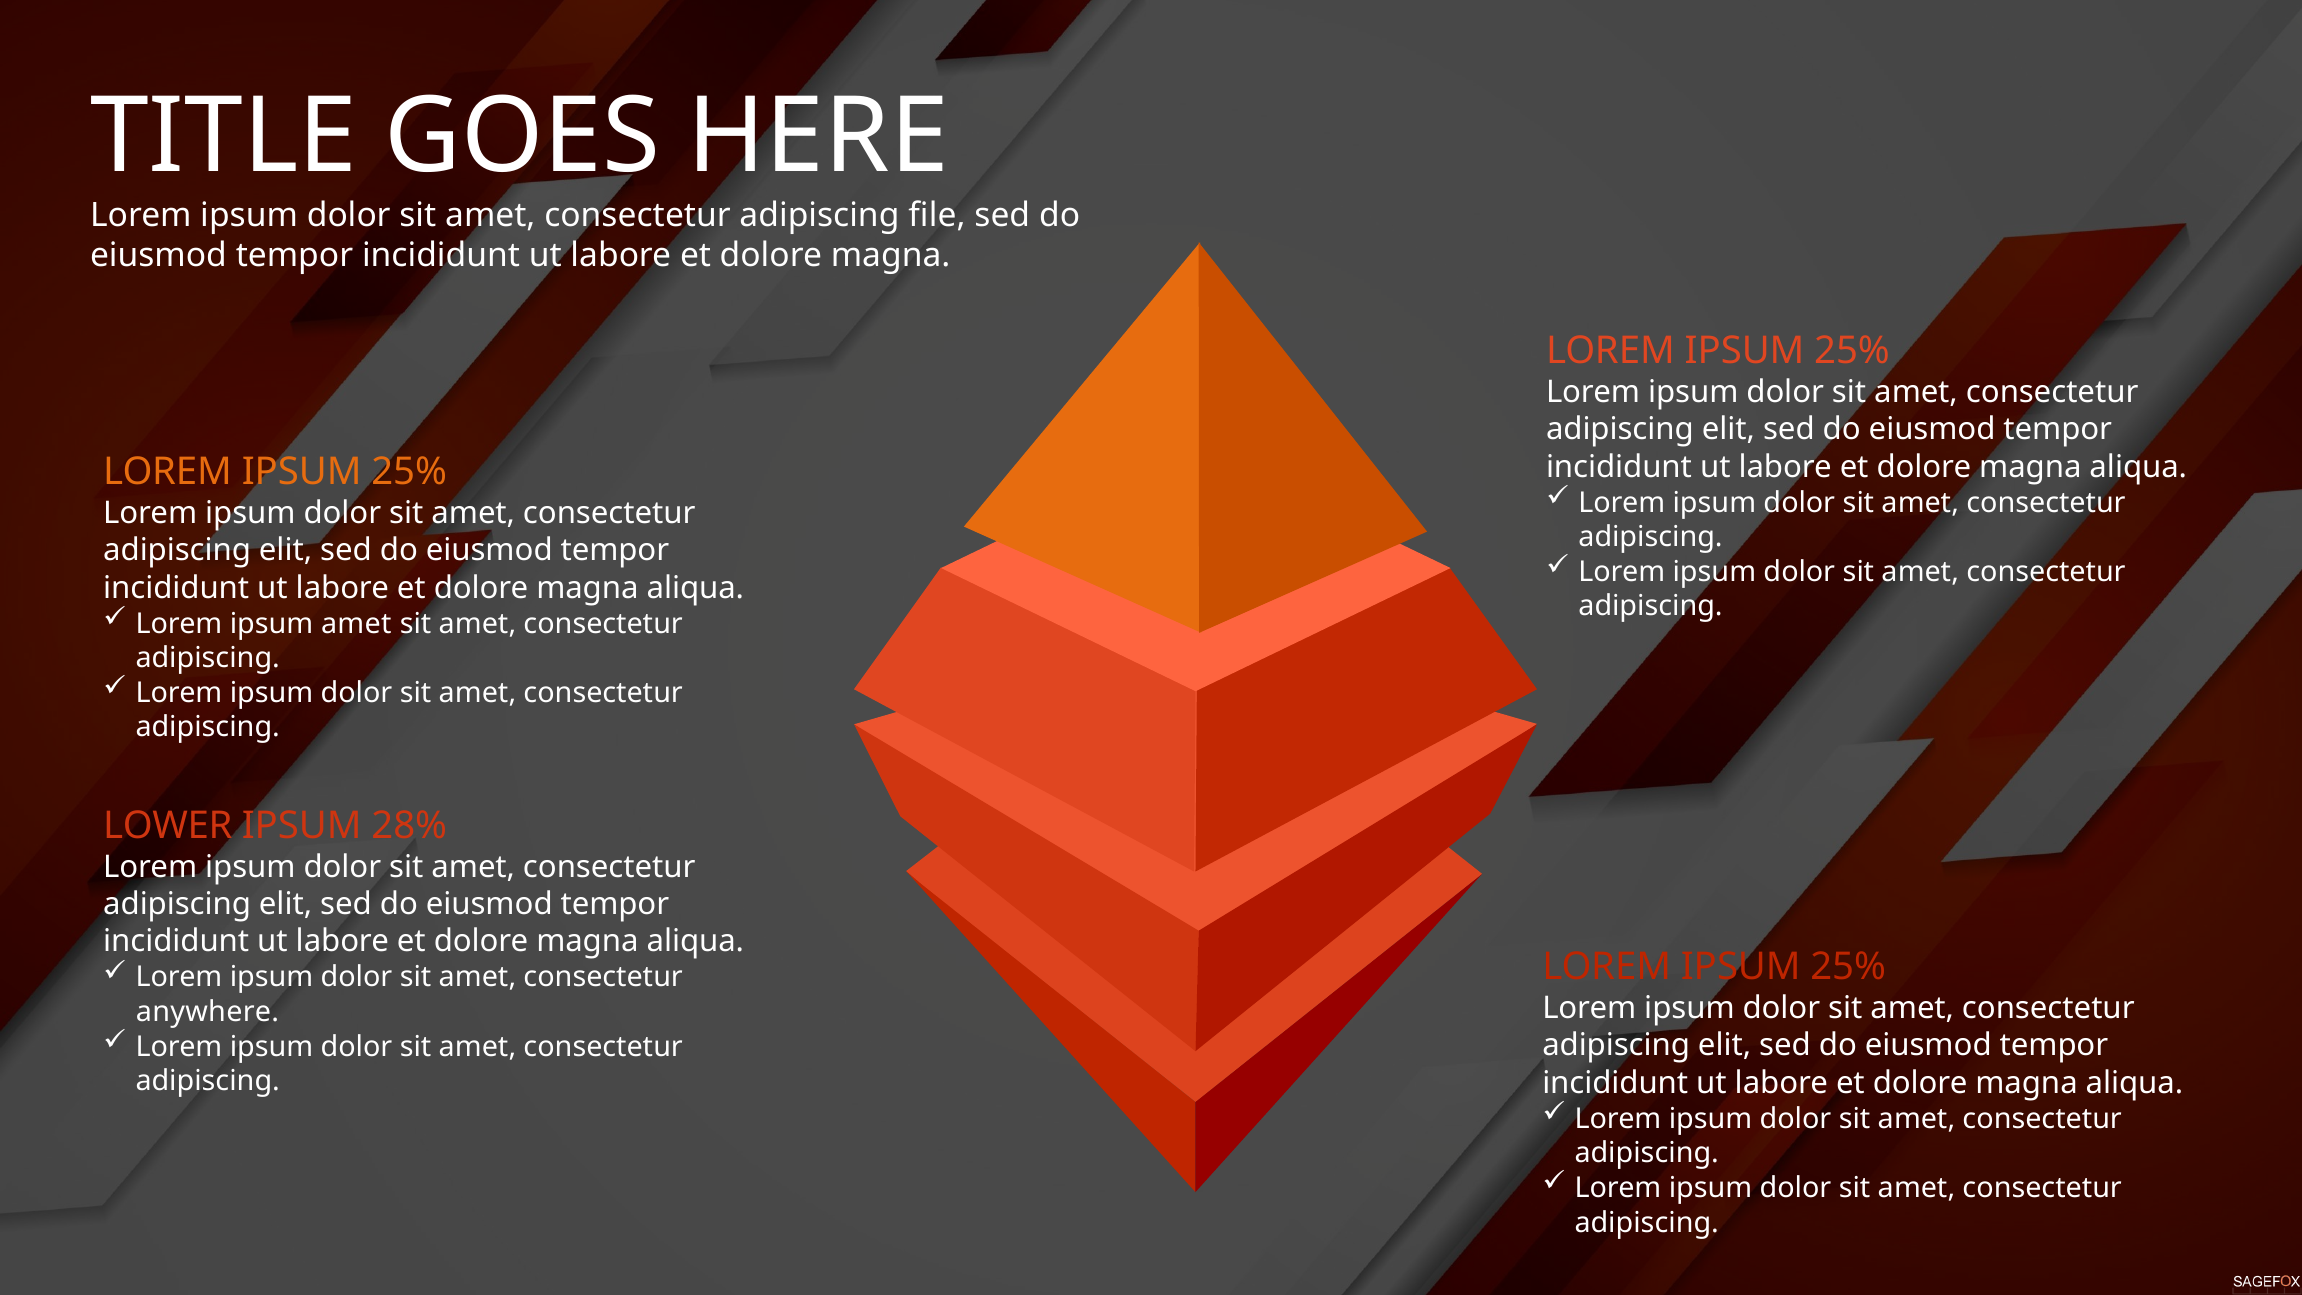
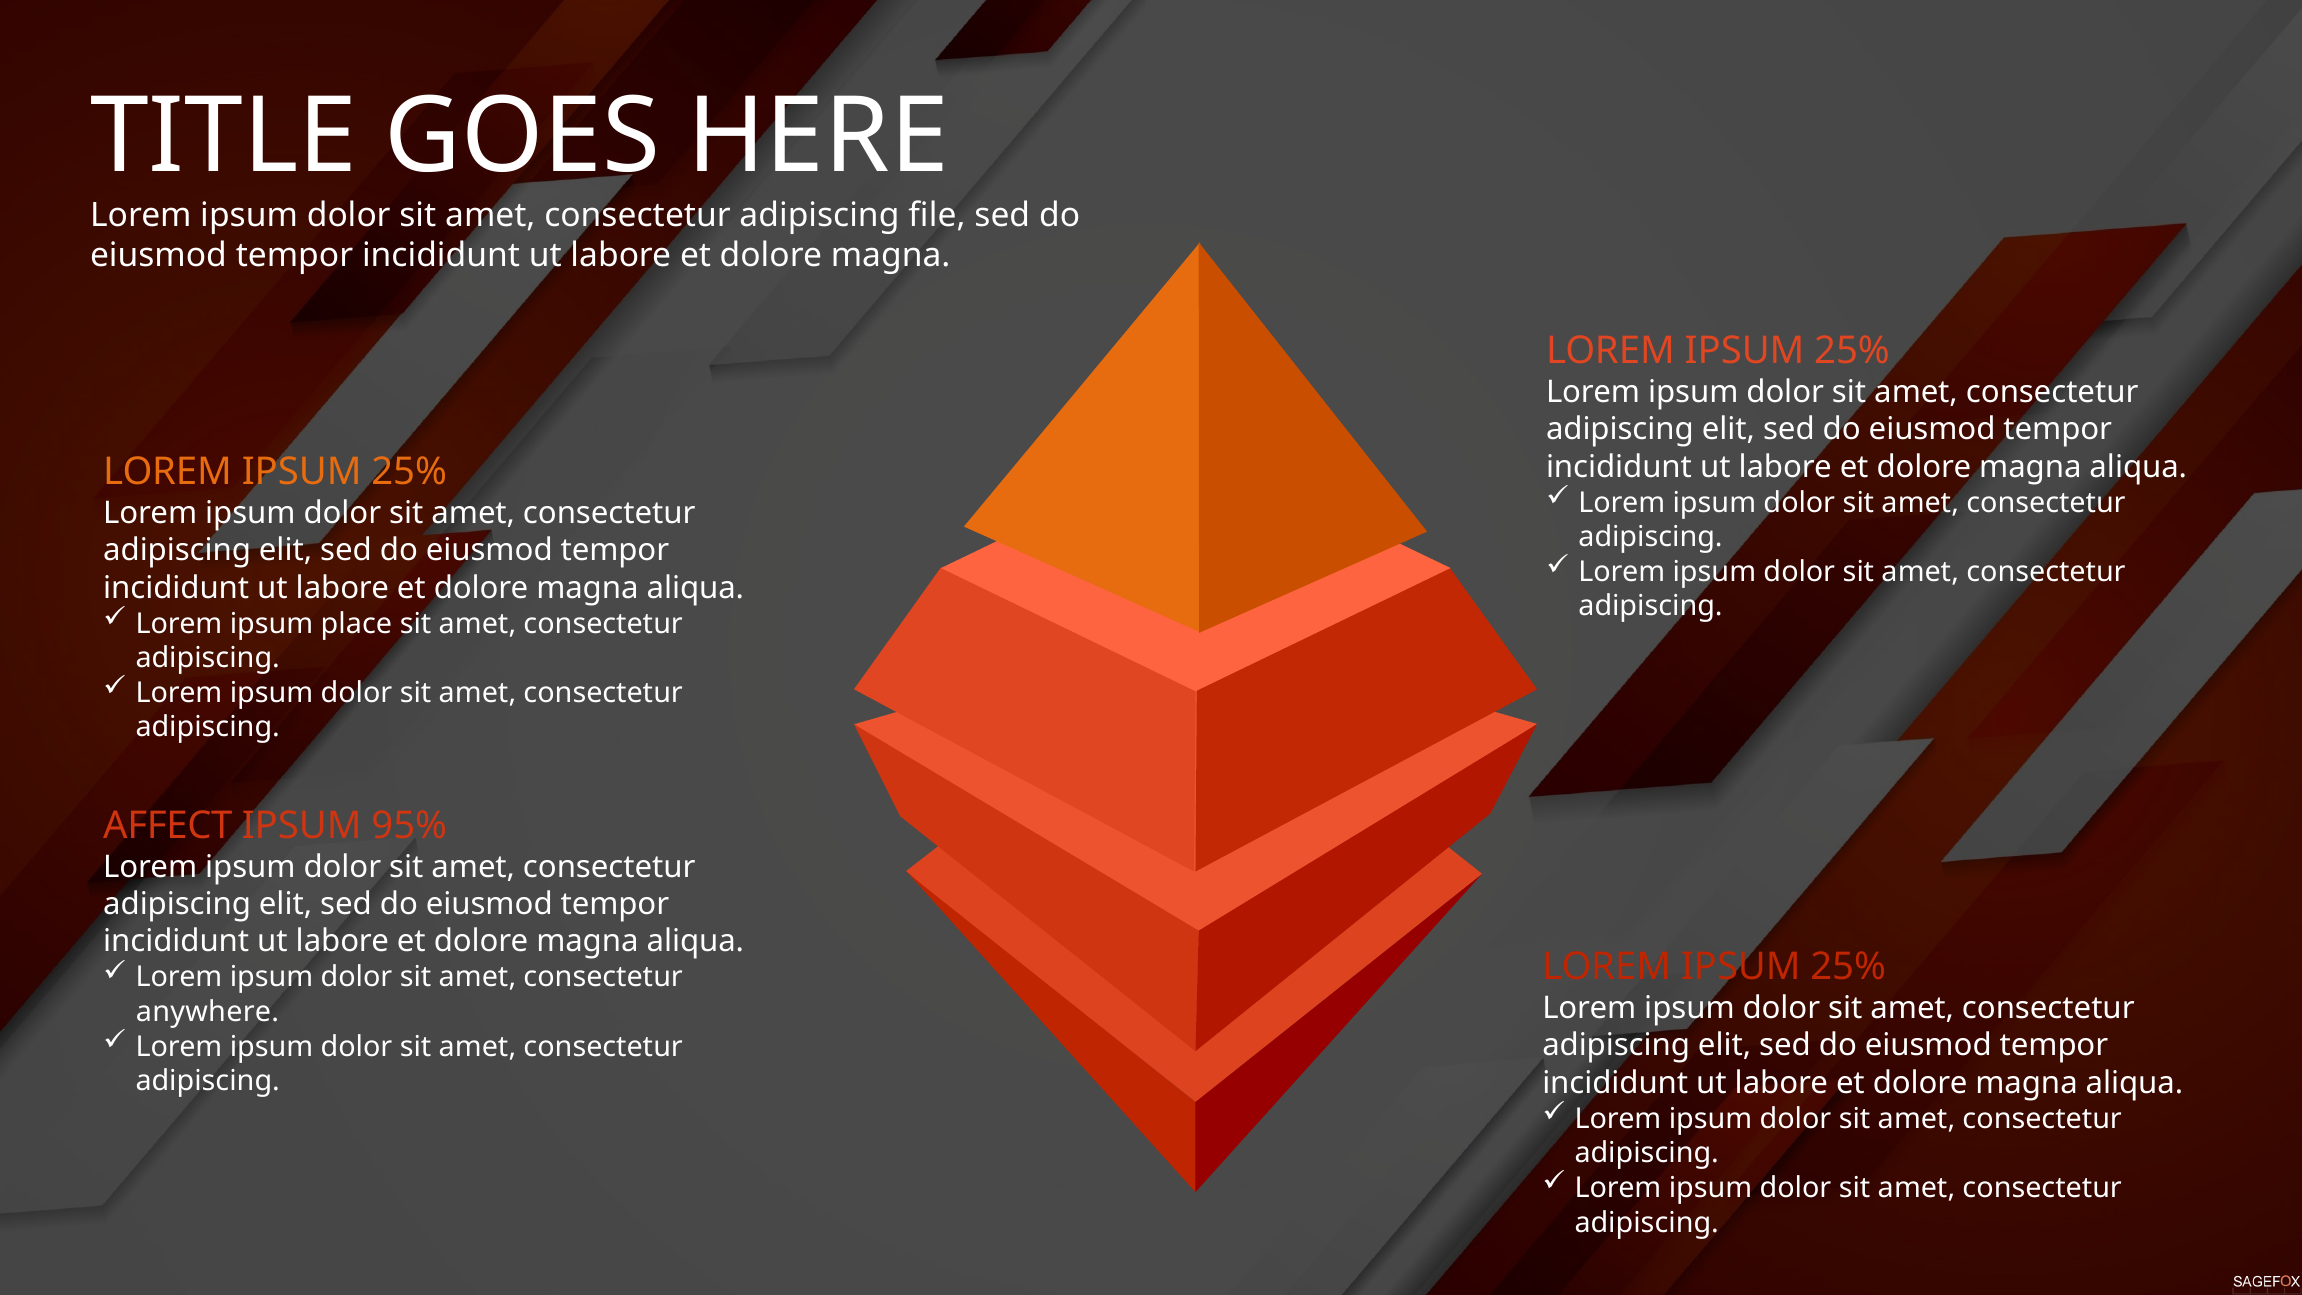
ipsum amet: amet -> place (356, 624)
LOWER: LOWER -> AFFECT (168, 825)
28%: 28% -> 95% (409, 825)
